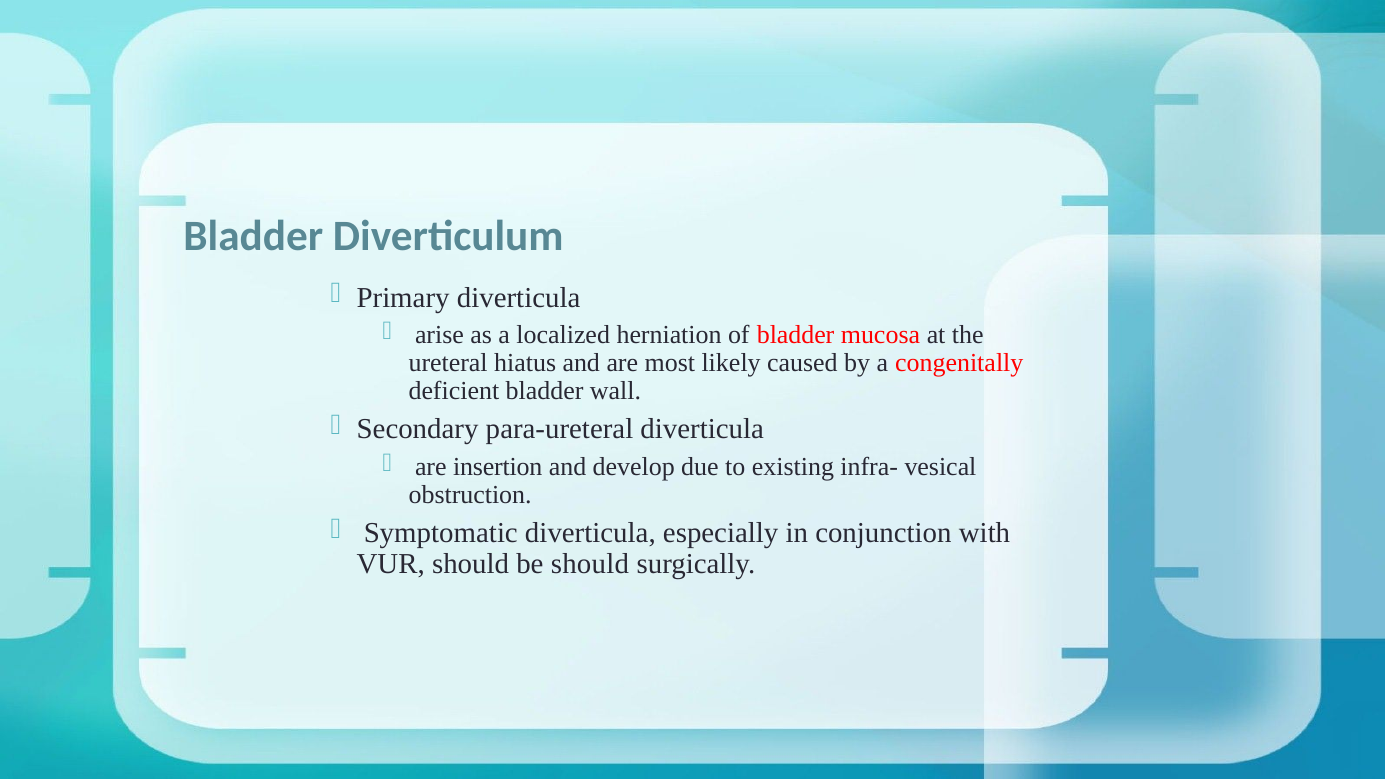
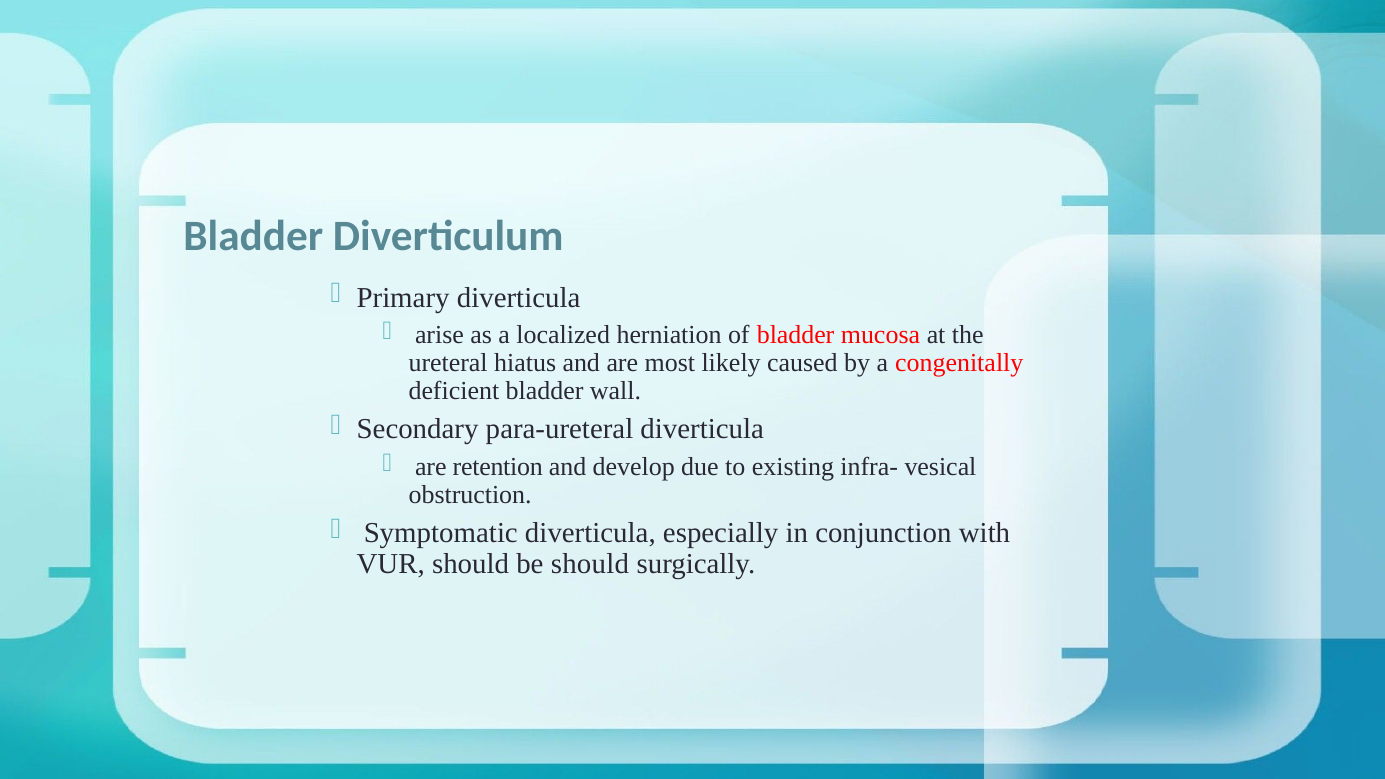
insertion: insertion -> retention (498, 467)
